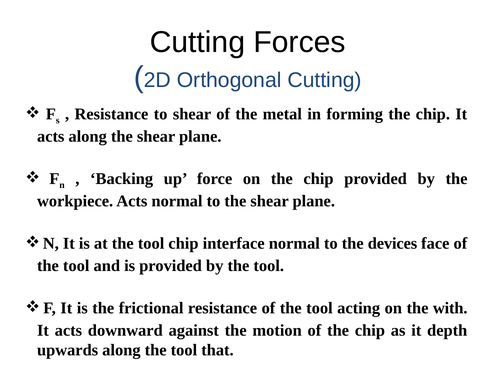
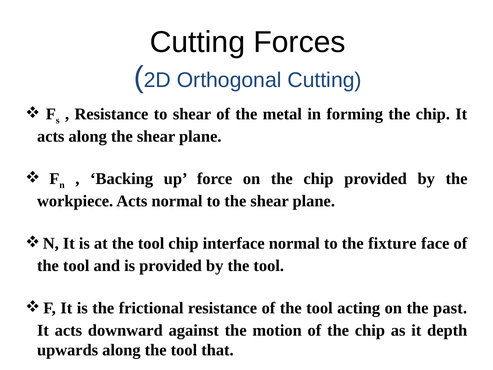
devices: devices -> fixture (392, 243)
with: with -> past (450, 308)
